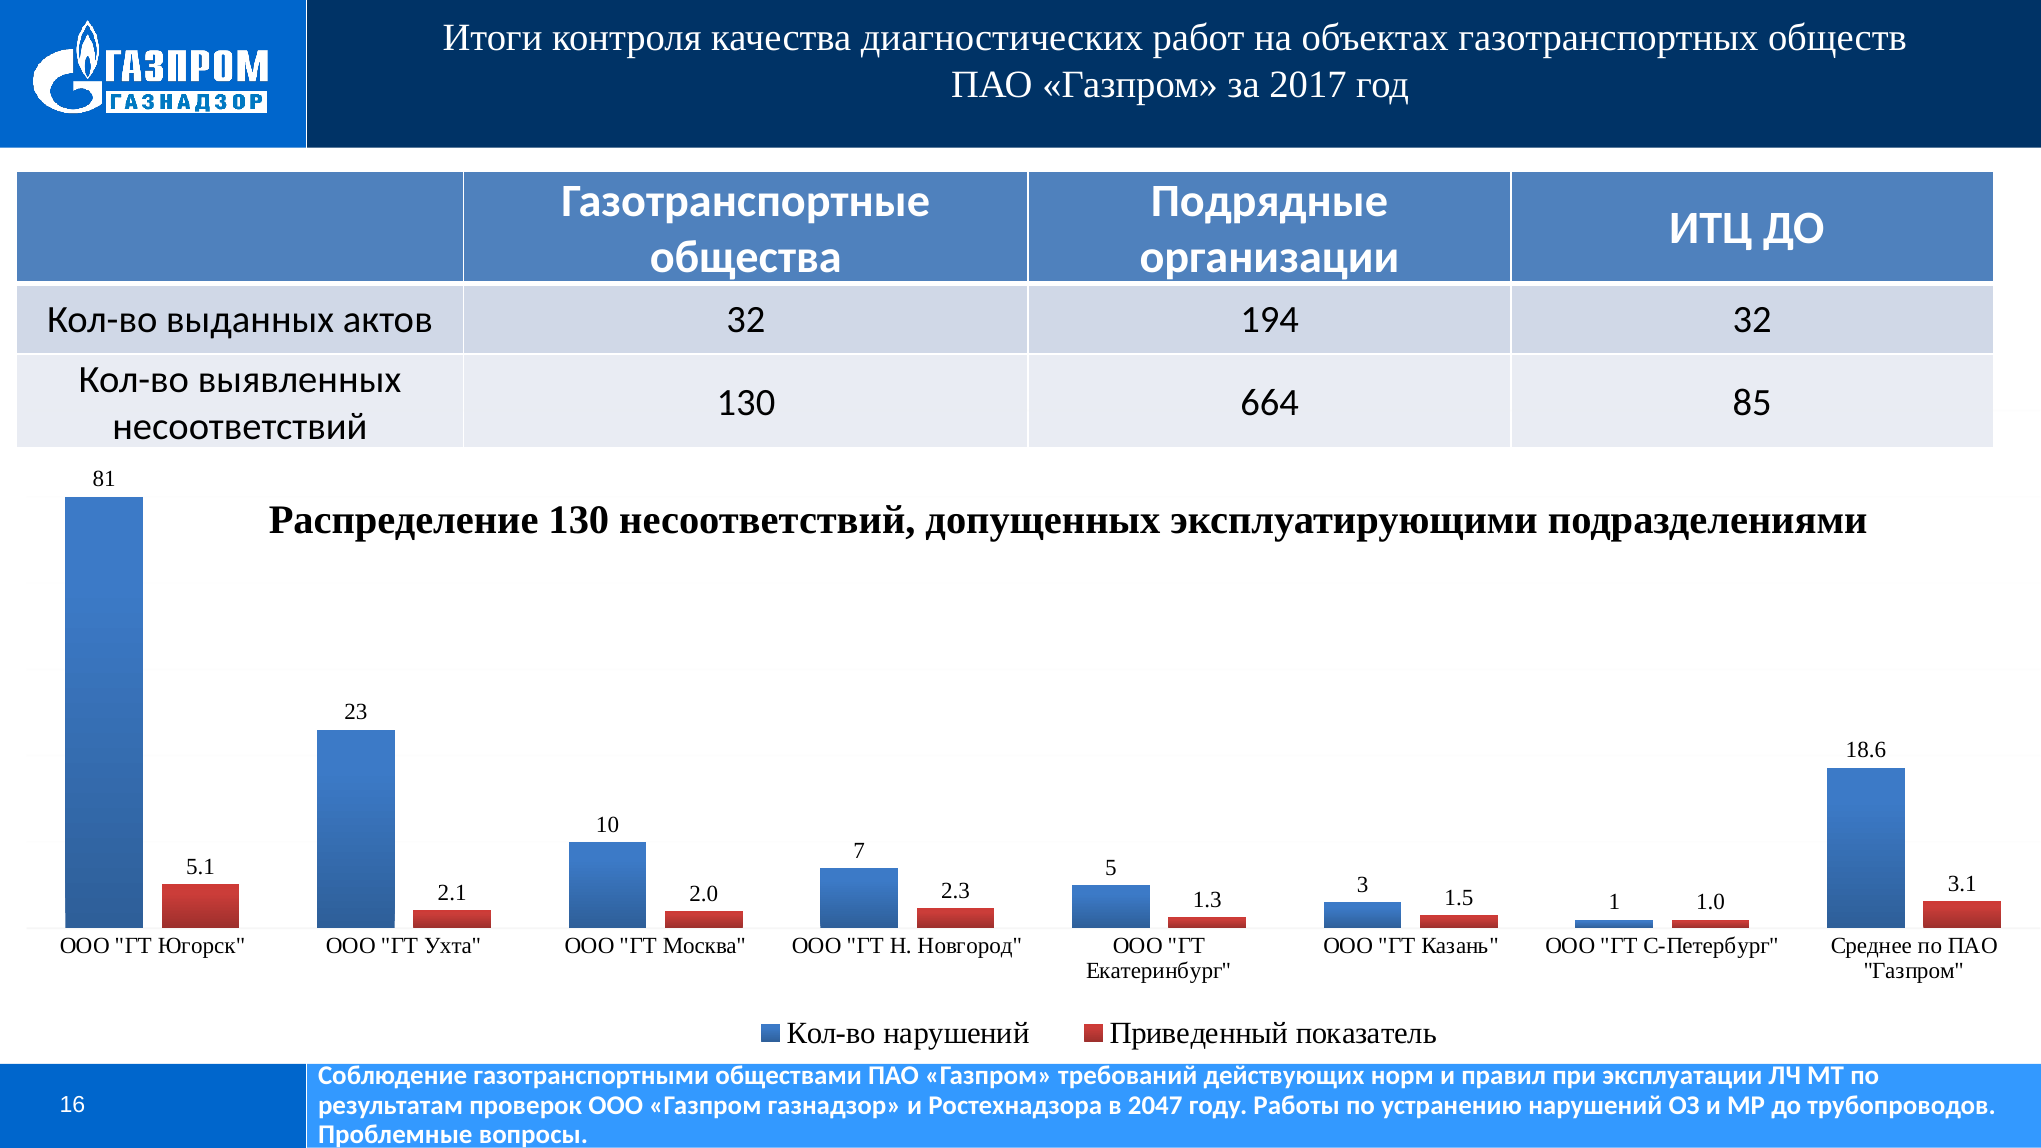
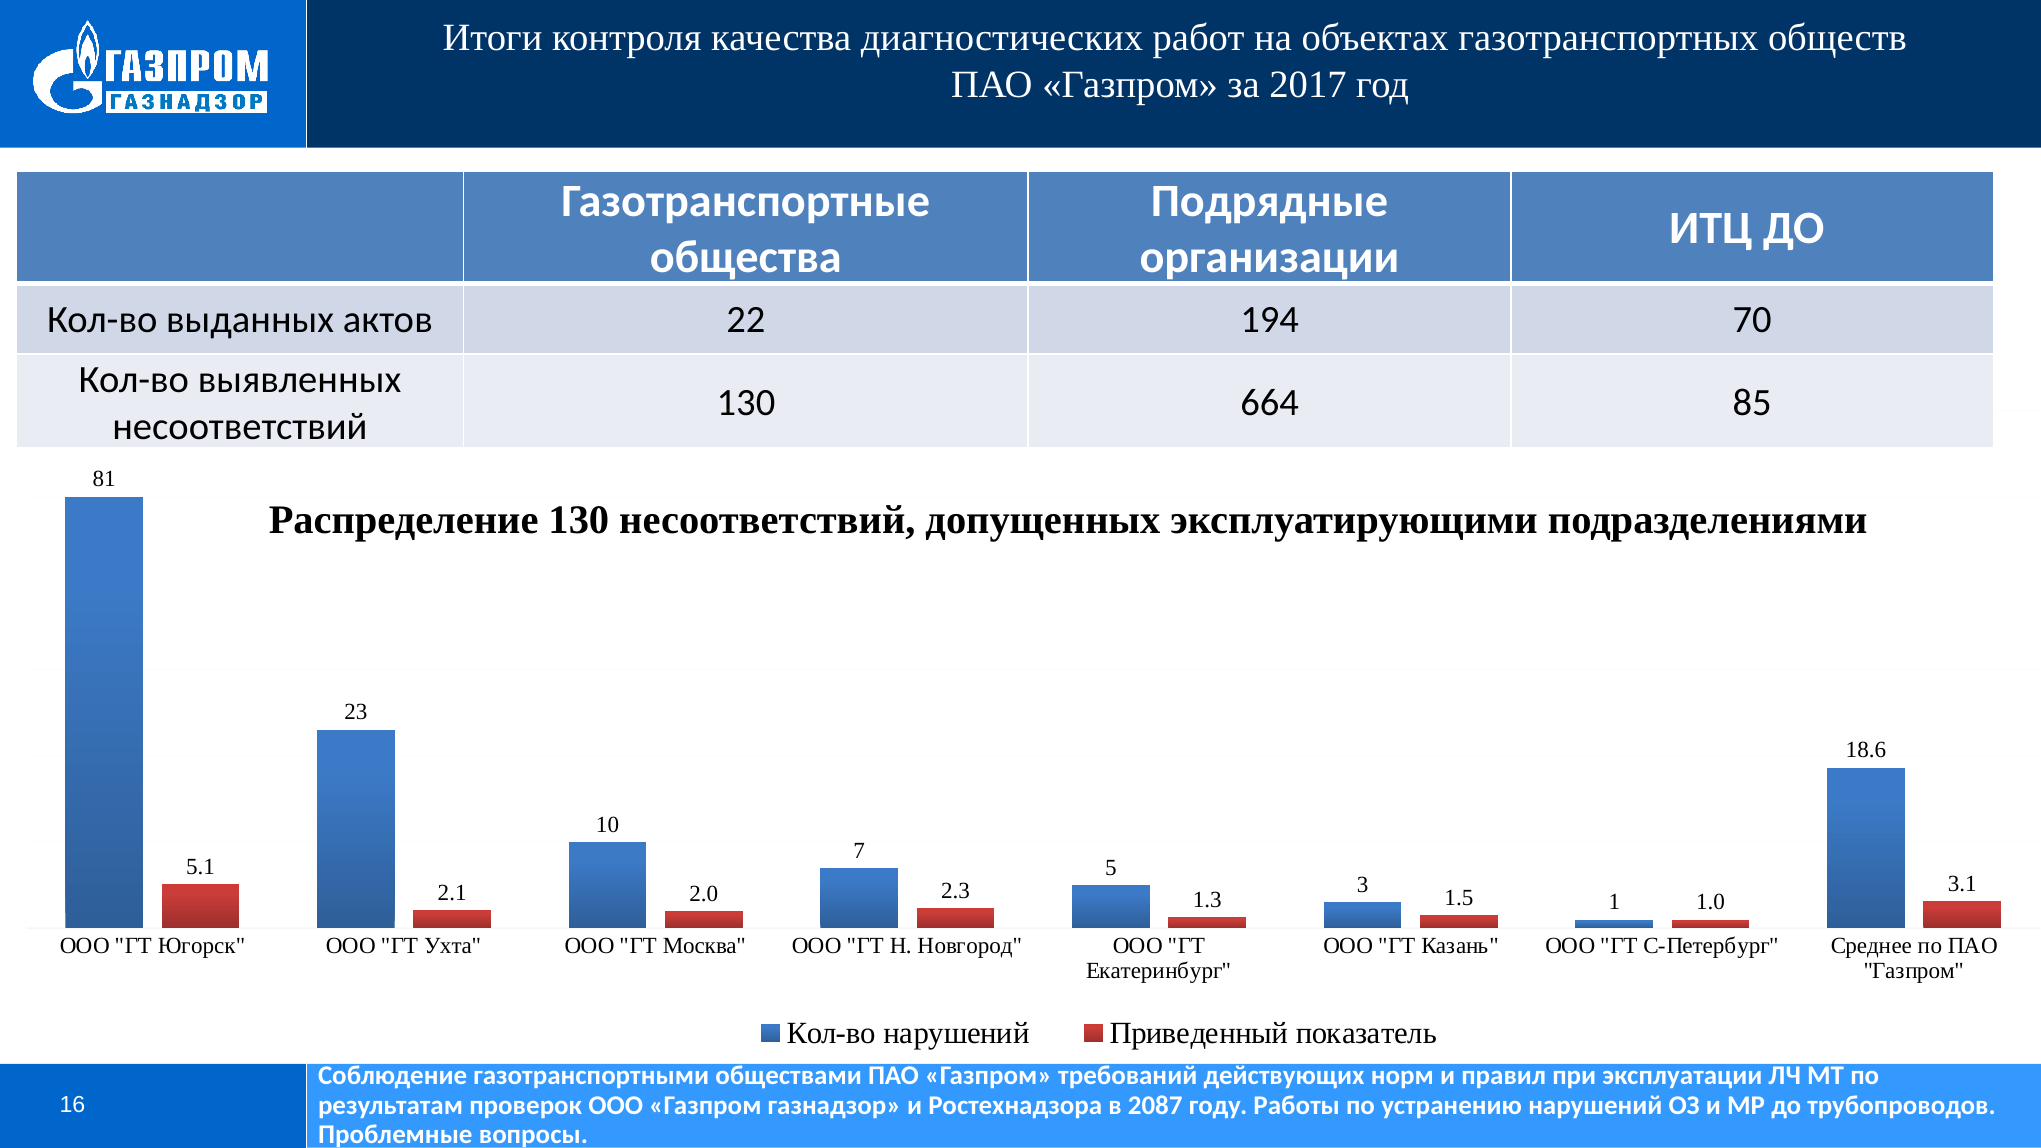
актов 32: 32 -> 22 (746, 320)
194 32: 32 -> 70 (1752, 320)
2047: 2047 -> 2087 (1155, 1105)
